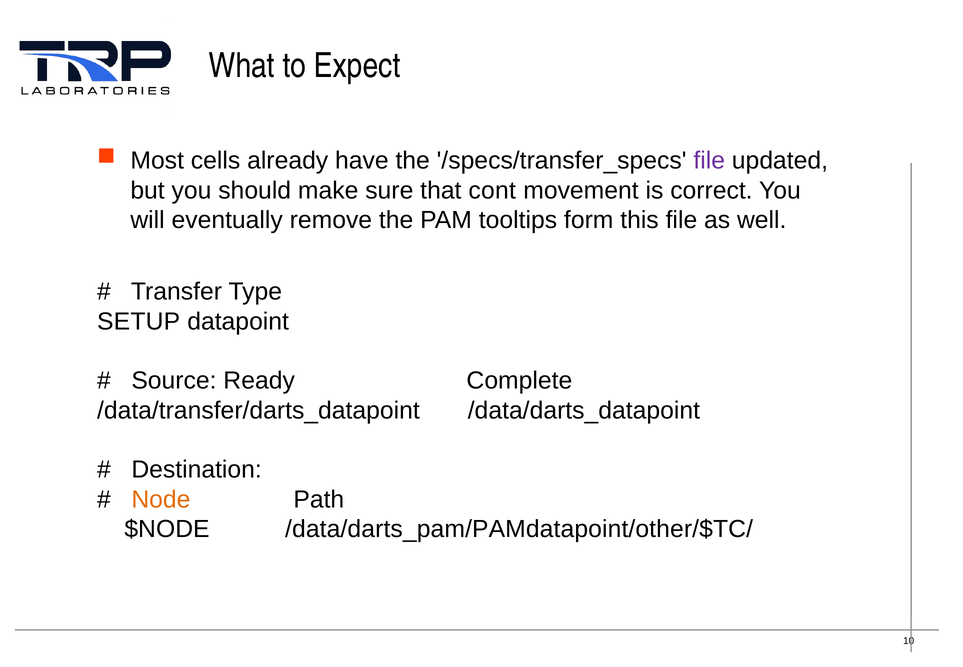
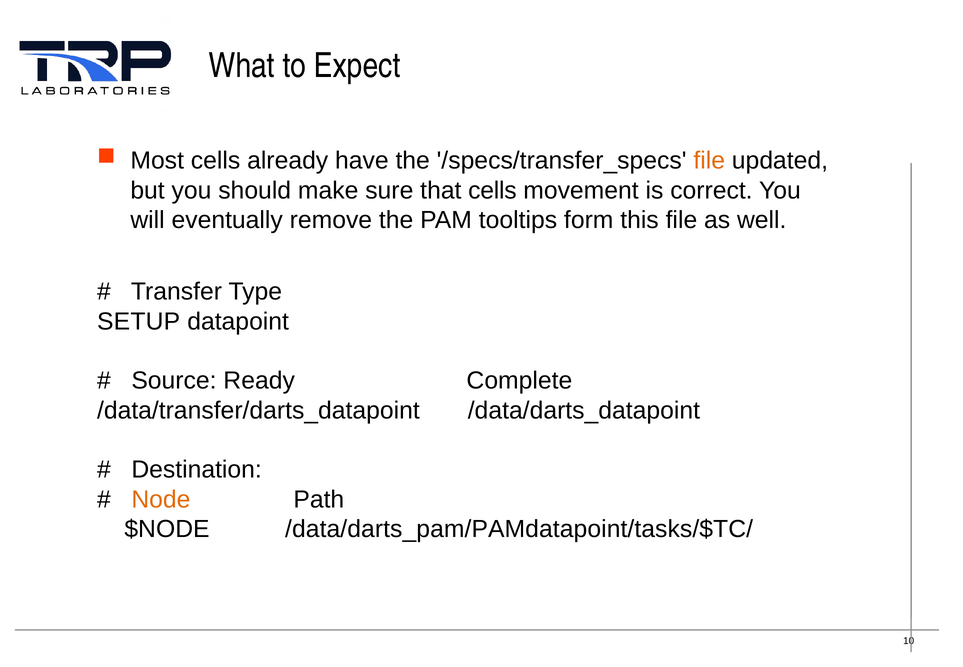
file colour: purple -> orange (709, 161)
that cont: cont -> cells (492, 190)
/data/darts_pam/PAMdatapoint/other/$TC/: /data/darts_pam/PAMdatapoint/other/$TC/ -> /data/darts_pam/PAMdatapoint/tasks/$TC/ (519, 529)
